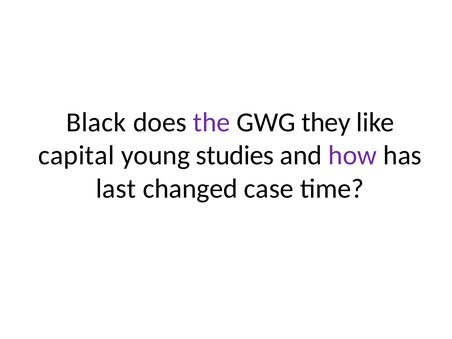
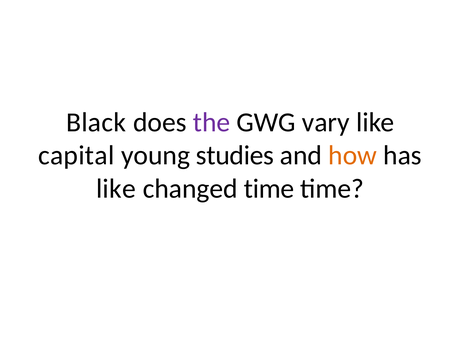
they: they -> vary (326, 122)
how colour: purple -> orange (353, 155)
last: last -> like (116, 189)
changed case: case -> time (269, 189)
